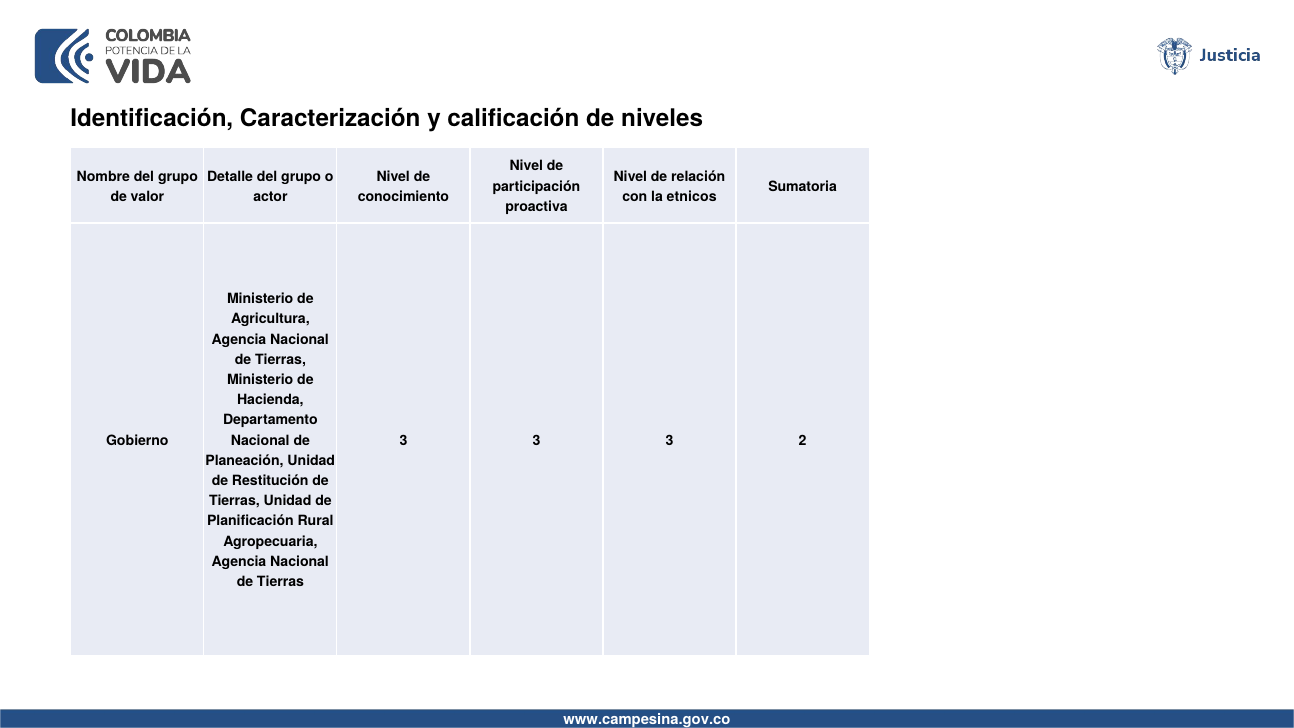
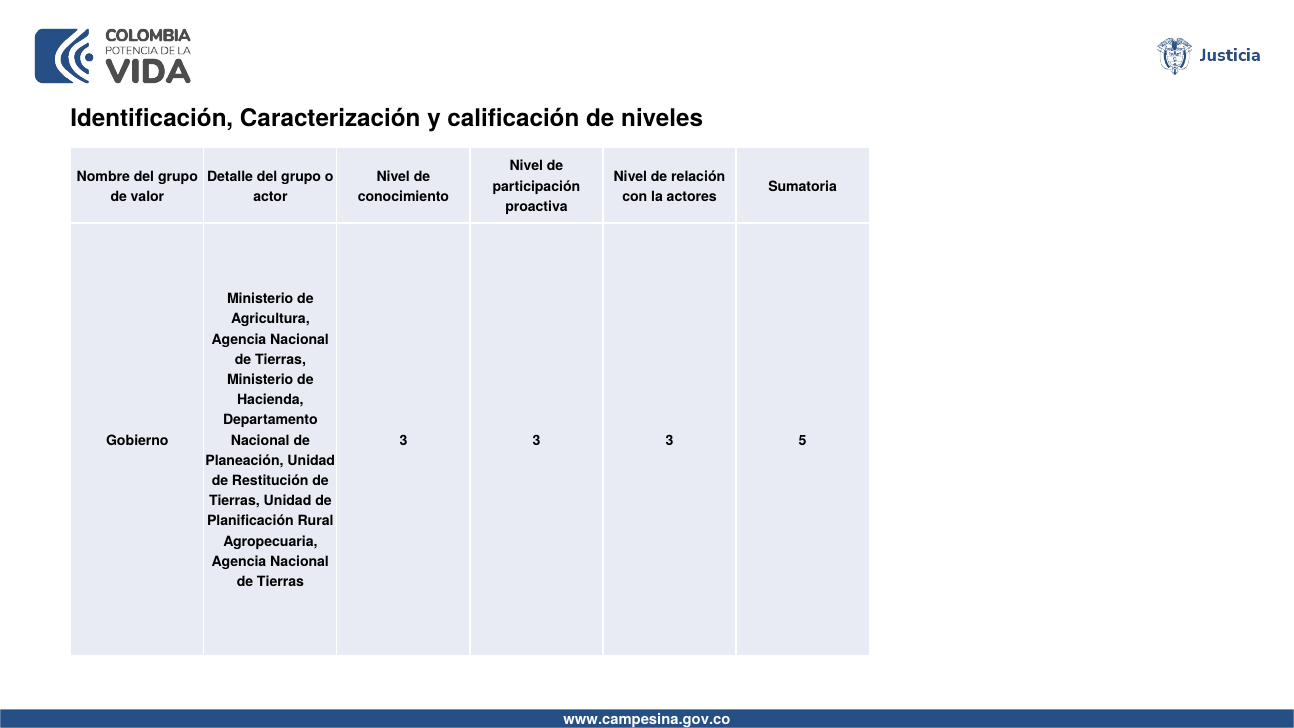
etnicos: etnicos -> actores (692, 197)
2: 2 -> 5 (803, 440)
